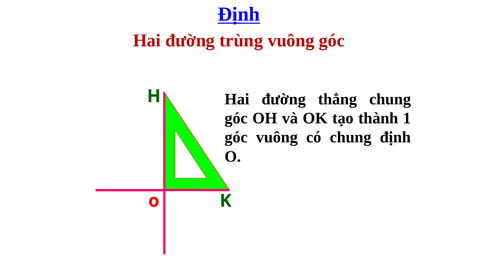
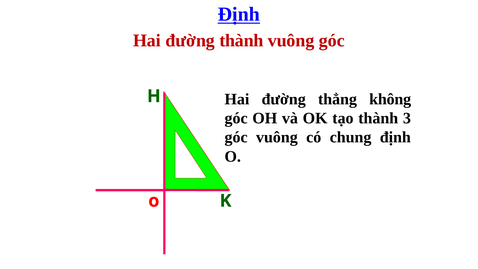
đường trùng: trùng -> thành (241, 41)
thẳng chung: chung -> không (390, 99)
1: 1 -> 3 (407, 118)
